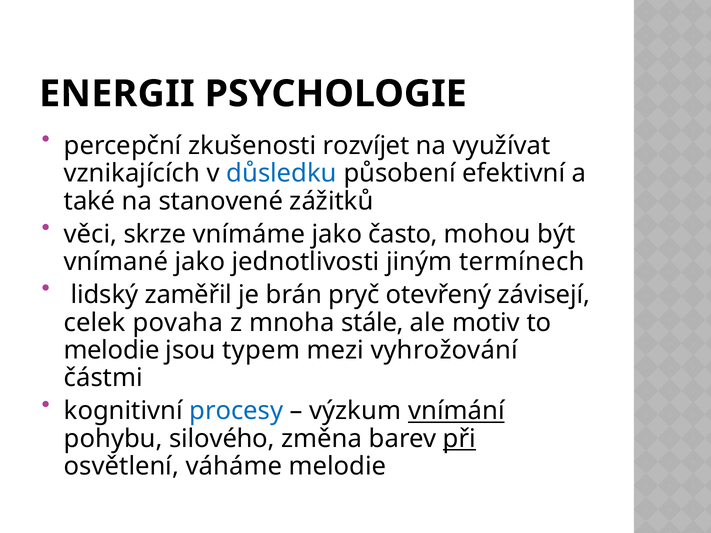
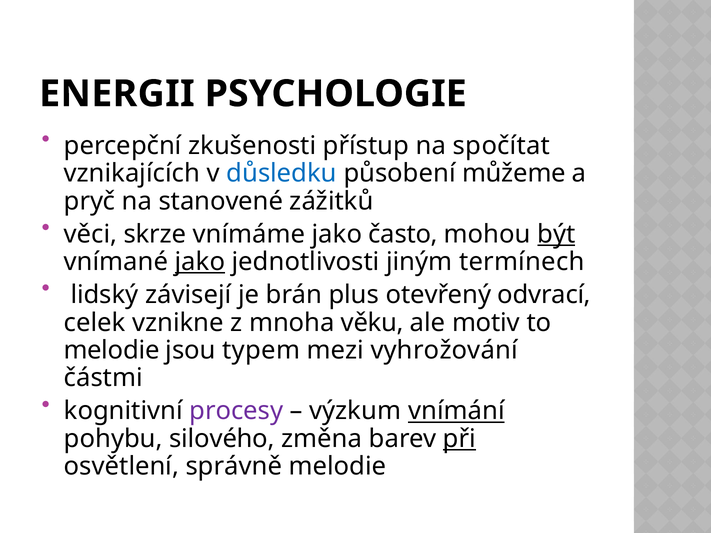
rozvíjet: rozvíjet -> přístup (366, 146)
využívat: využívat -> spočítat (502, 146)
efektivní: efektivní -> můžeme (514, 174)
také: také -> pryč (90, 201)
být underline: none -> present (556, 234)
jako underline: none -> present (200, 262)
zaměřil: zaměřil -> závisejí (188, 295)
pryč: pryč -> plus (354, 295)
závisejí: závisejí -> odvrací (544, 295)
povaha: povaha -> vznikne (178, 323)
stále: stále -> věku (372, 323)
procesy colour: blue -> purple (236, 411)
váháme: váháme -> správně (234, 467)
